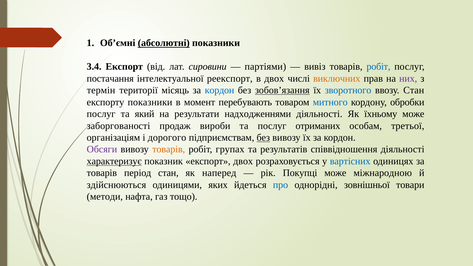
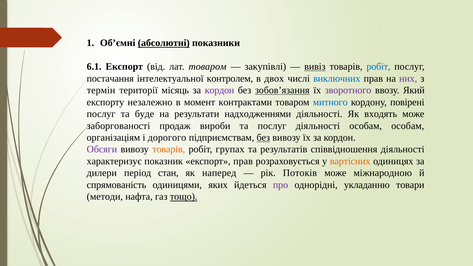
3.4: 3.4 -> 6.1 (94, 67)
лат сировини: сировини -> товаром (208, 67)
партіями: партіями -> закупівлі (265, 67)
вивіз underline: none -> present (315, 67)
реекспорт: реекспорт -> контролем (230, 78)
виключних colour: orange -> blue (337, 78)
кордон colour: blue -> purple (220, 90)
зворотного colour: blue -> purple (348, 90)
ввозу Стан: Стан -> Який (414, 90)
експорту показники: показники -> незалежно (150, 102)
перебувають: перебувають -> контрактами (245, 102)
обробки: обробки -> повірені (407, 102)
який: який -> буде (145, 114)
їхньому: їхньому -> входять (381, 114)
послуг отриманих: отриманих -> діяльності (318, 126)
особам третьої: третьої -> особам (408, 126)
характеризує underline: present -> none (114, 161)
експорт двох: двох -> прав (243, 161)
вартісних colour: blue -> orange (350, 161)
товарів: товарів -> дилери (102, 173)
Покупці: Покупці -> Потоків (300, 173)
здійснюються: здійснюються -> спрямованість (116, 185)
про colour: blue -> purple (281, 185)
зовнішньої: зовнішньої -> укладанню (367, 185)
тощо underline: none -> present (184, 197)
